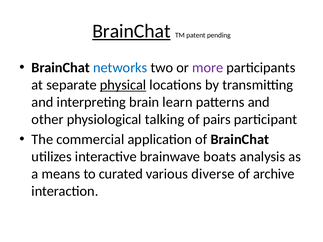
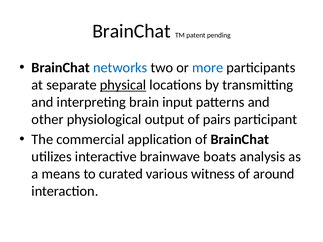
BrainChat underline: present -> none (131, 31)
more colour: purple -> blue (208, 68)
learn: learn -> input (178, 102)
talking: talking -> output (165, 120)
diverse: diverse -> witness (213, 174)
archive: archive -> around (274, 174)
